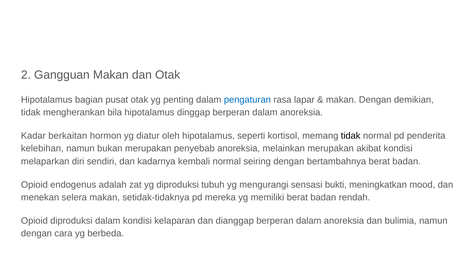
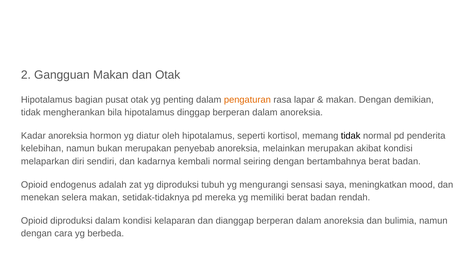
pengaturan colour: blue -> orange (247, 100)
Kadar berkaitan: berkaitan -> anoreksia (68, 136)
bukti: bukti -> saya (336, 185)
